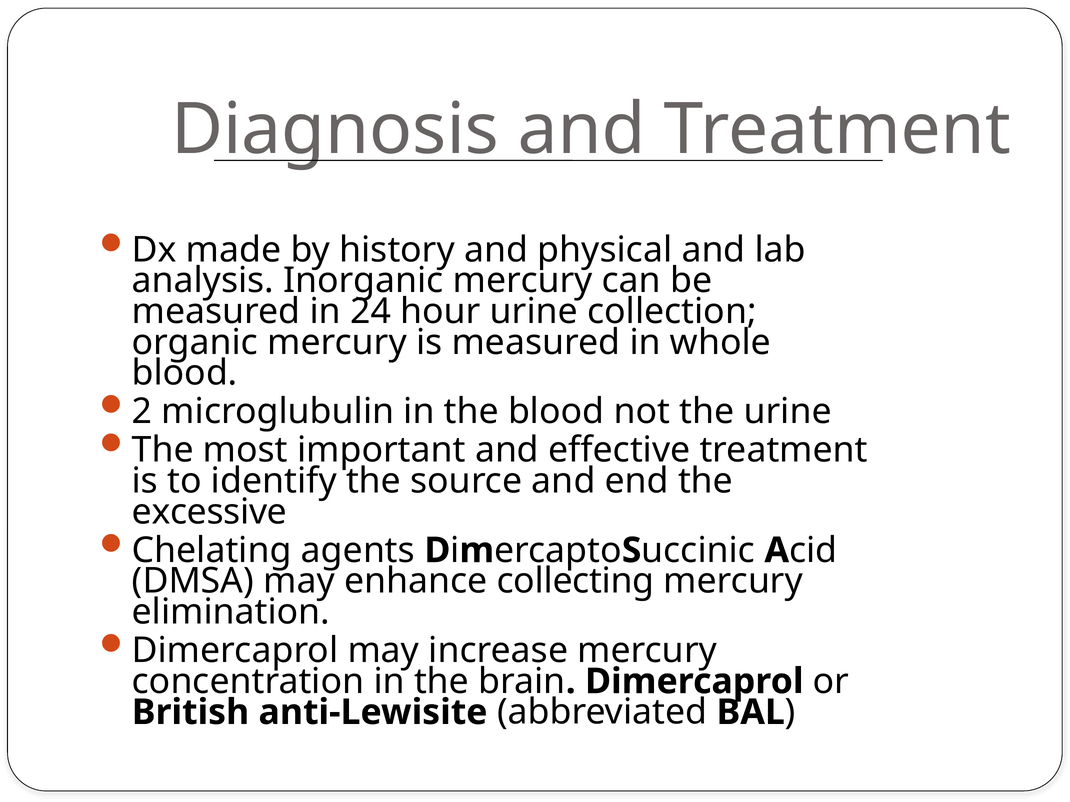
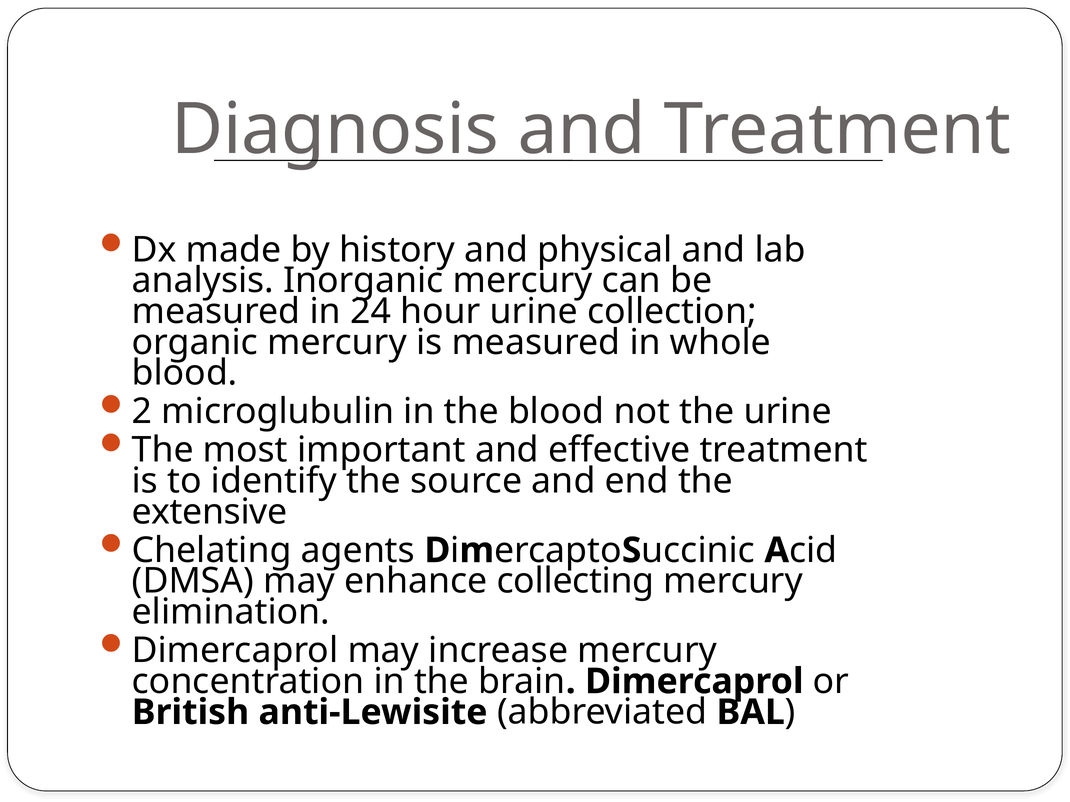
excessive: excessive -> extensive (209, 512)
